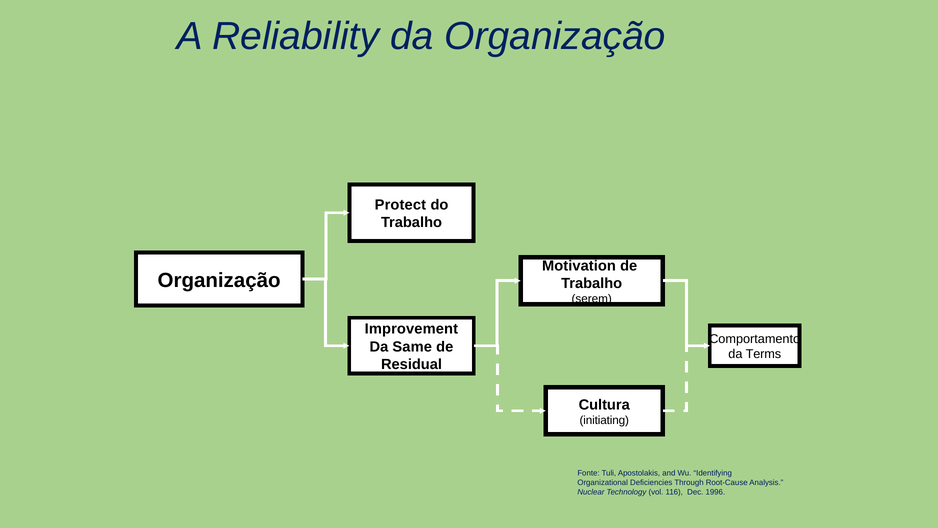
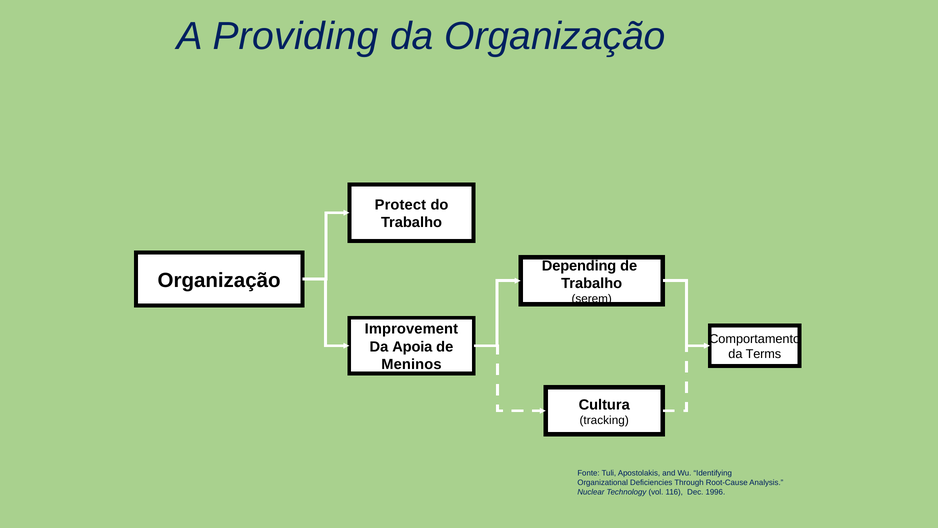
Reliability: Reliability -> Providing (296, 37)
Motivation: Motivation -> Depending (579, 266)
Same: Same -> Apoia (412, 346)
Residual: Residual -> Meninos (411, 364)
initiating: initiating -> tracking (604, 420)
